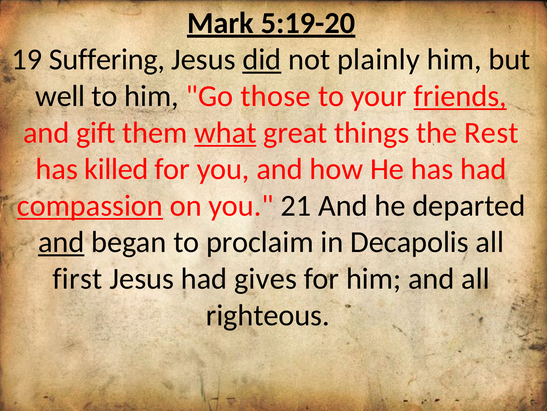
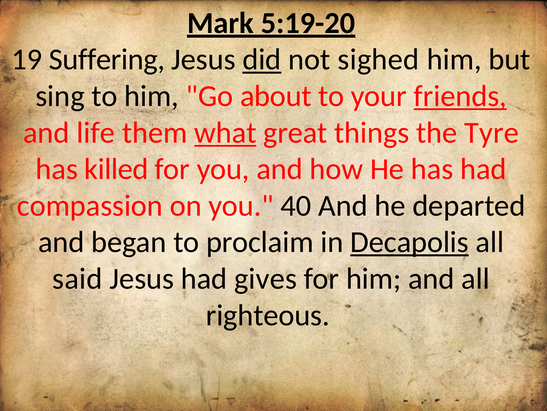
plainly: plainly -> sighed (378, 60)
well: well -> sing (60, 96)
those: those -> about (276, 96)
gift: gift -> life (96, 132)
Rest: Rest -> Tyre (492, 132)
compassion underline: present -> none (90, 205)
21: 21 -> 40 (296, 205)
and underline: present -> none (61, 242)
Decapolis underline: none -> present (410, 242)
first: first -> said (77, 278)
